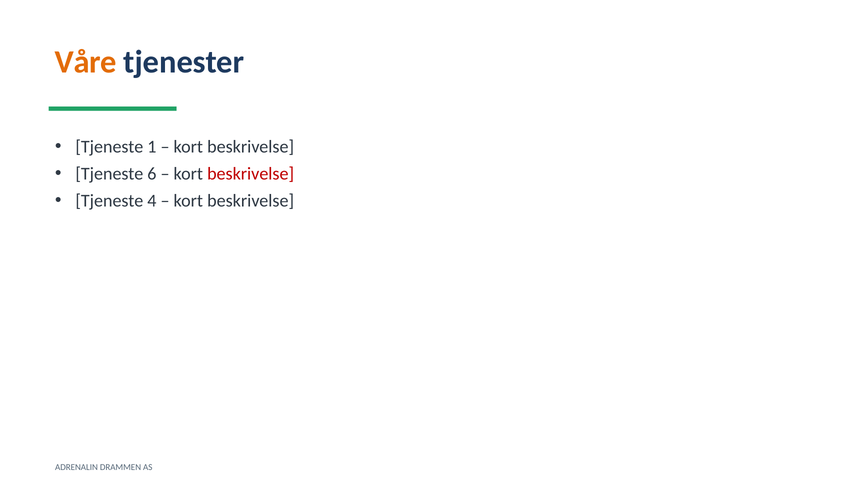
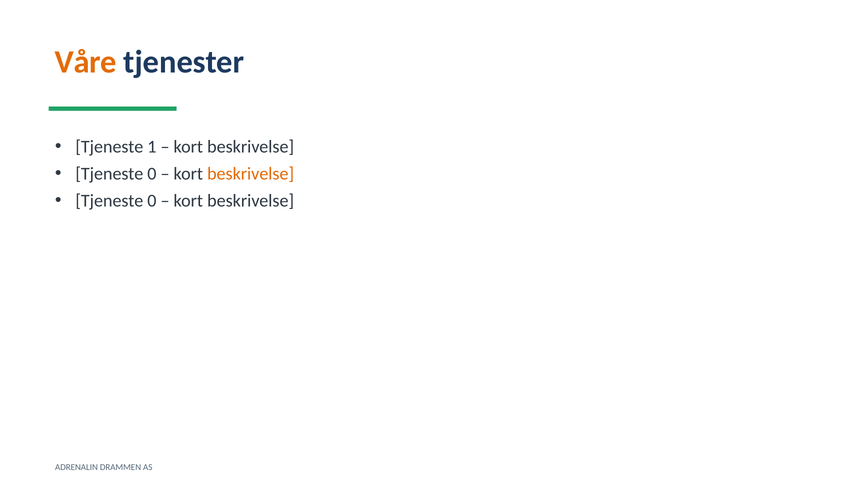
6: 6 -> 0 (152, 174)
beskrivelse colour: red -> orange (251, 174)
4: 4 -> 0 (152, 201)
